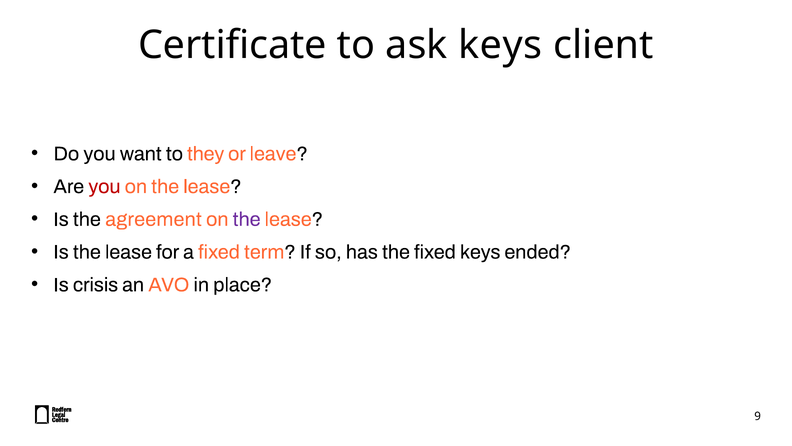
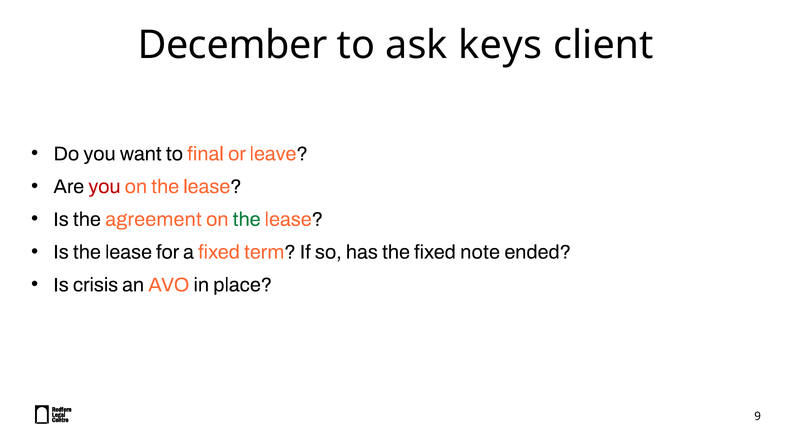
Certificate: Certificate -> December (232, 45)
they: they -> final (205, 154)
the colour: purple -> green (247, 219)
fixed keys: keys -> note (480, 252)
